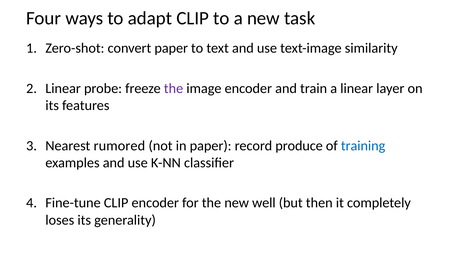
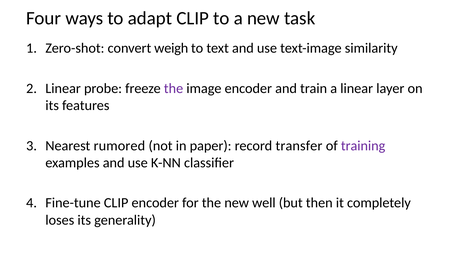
convert paper: paper -> weigh (171, 48)
produce: produce -> transfer (299, 146)
training colour: blue -> purple (363, 146)
